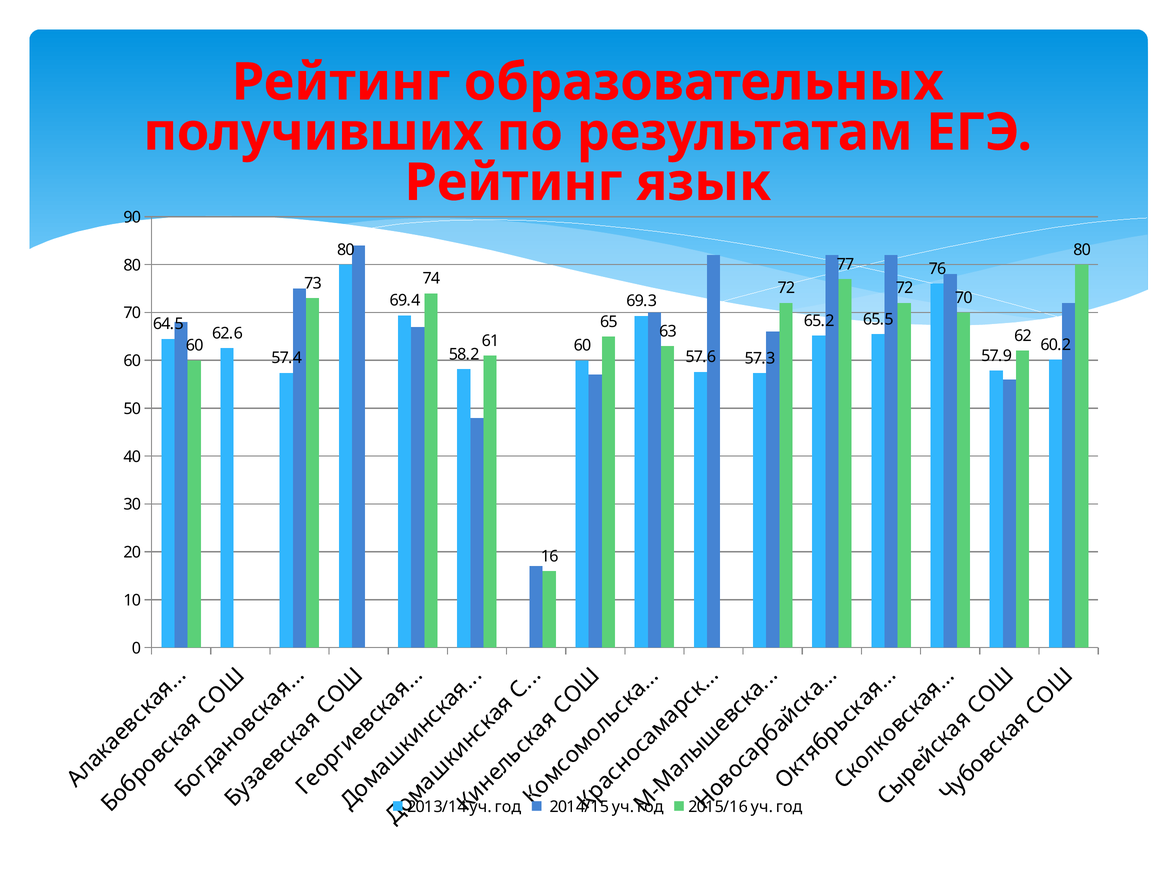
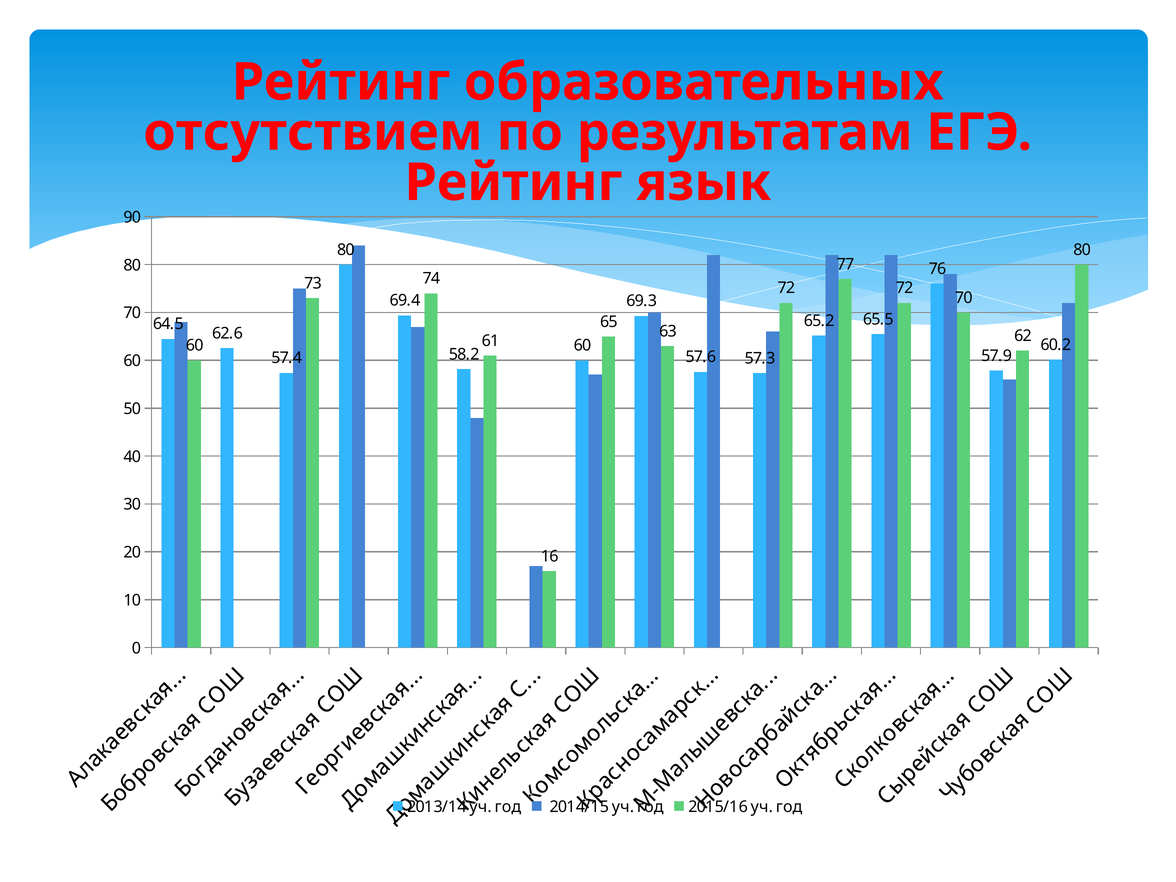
получивших: получивших -> отсутствием (313, 132)
